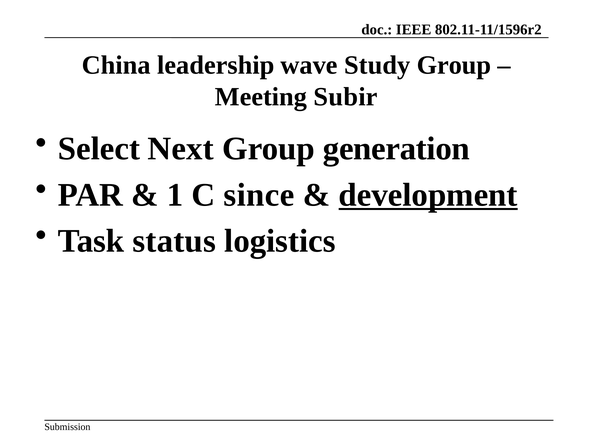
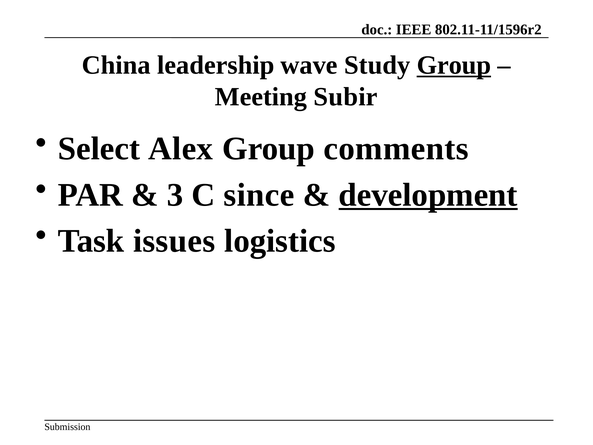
Group underline: none -> present (454, 65)
Next: Next -> Alex (181, 149)
generation: generation -> comments (396, 149)
1: 1 -> 3 (175, 195)
status: status -> issues (174, 241)
